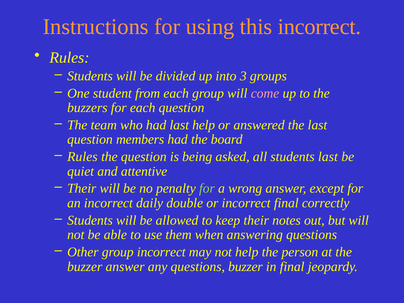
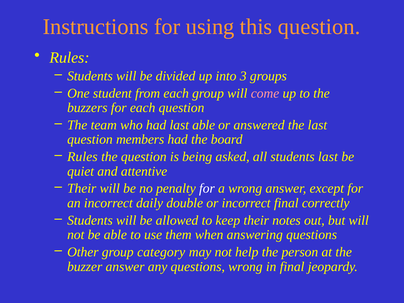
this incorrect: incorrect -> question (319, 27)
last help: help -> able (204, 125)
for colour: light green -> white (207, 189)
group incorrect: incorrect -> category (161, 252)
questions buzzer: buzzer -> wrong (245, 267)
